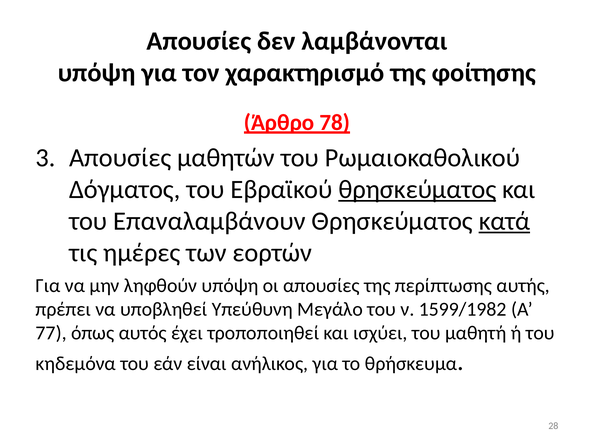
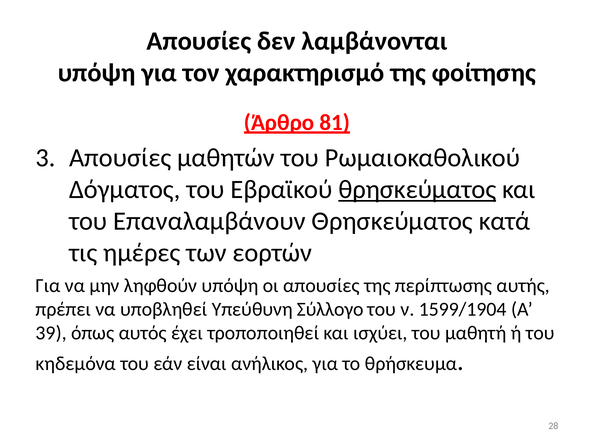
78: 78 -> 81 (335, 122)
κατά underline: present -> none (505, 221)
Μεγάλο: Μεγάλο -> Σύλλογο (330, 309)
1599/1982: 1599/1982 -> 1599/1904 (463, 309)
77: 77 -> 39 (51, 333)
